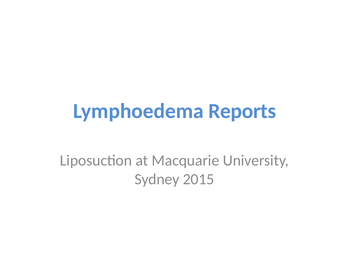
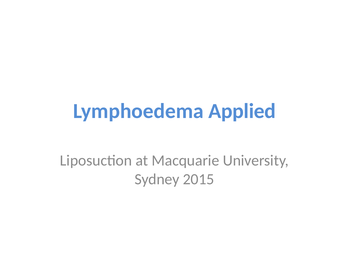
Reports: Reports -> Applied (242, 111)
